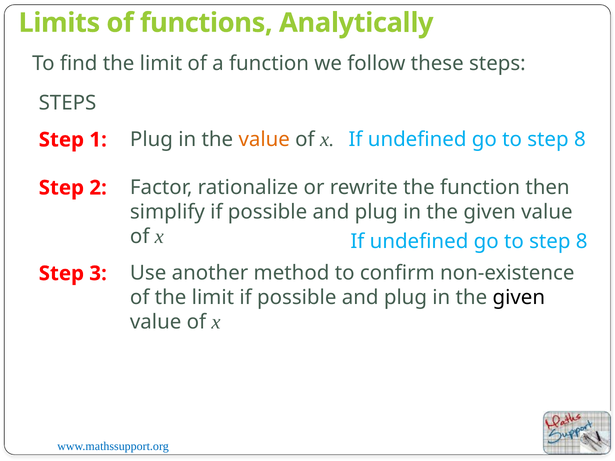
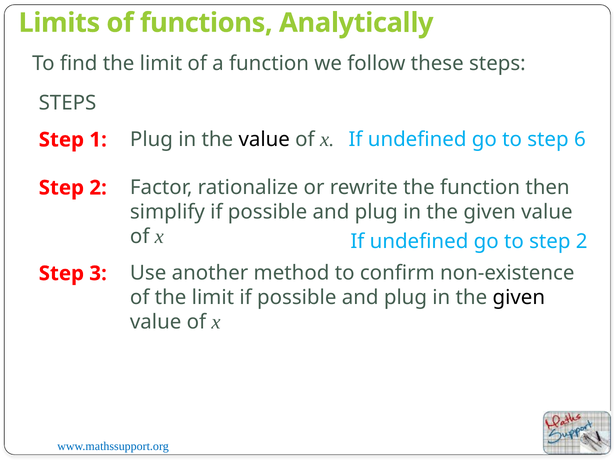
value colour: orange -> black (264, 139)
8: 8 -> 6 (580, 139)
8: 8 -> 2 (582, 242)
